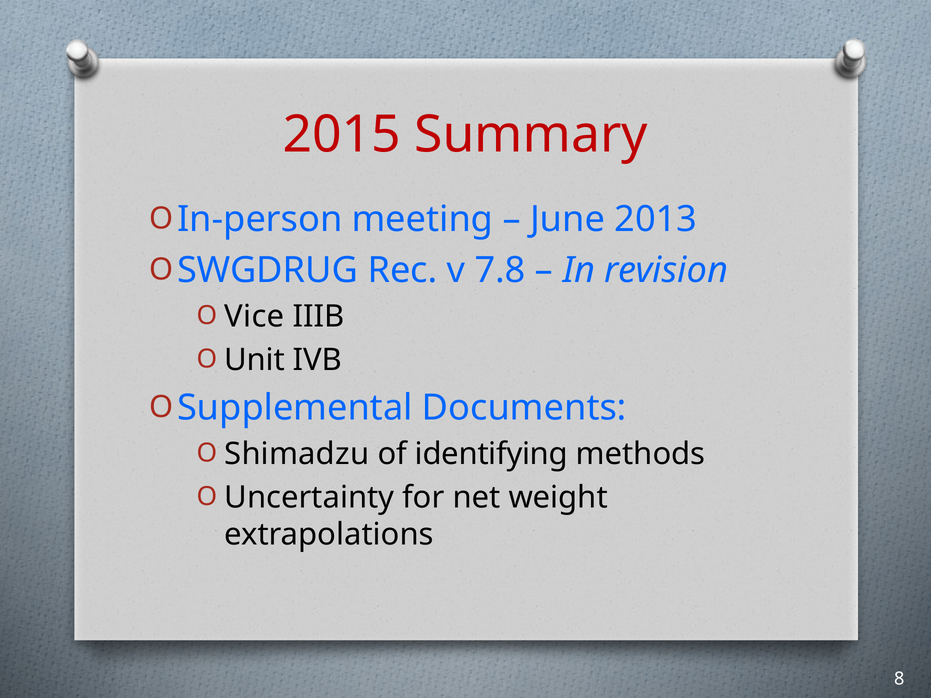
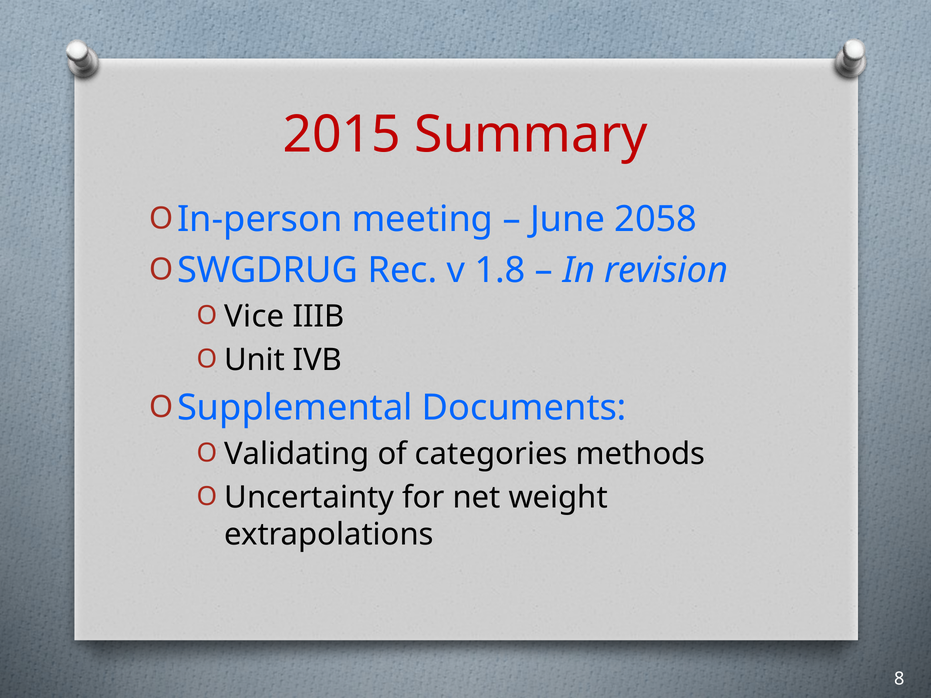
2013: 2013 -> 2058 (656, 220)
7.8: 7.8 -> 1.8 (500, 270)
Shimadzu: Shimadzu -> Validating (297, 454)
identifying: identifying -> categories (491, 454)
